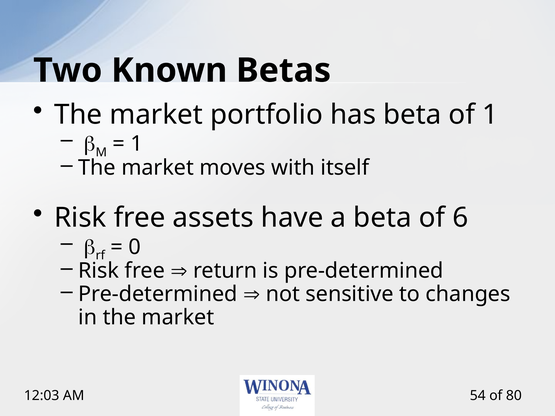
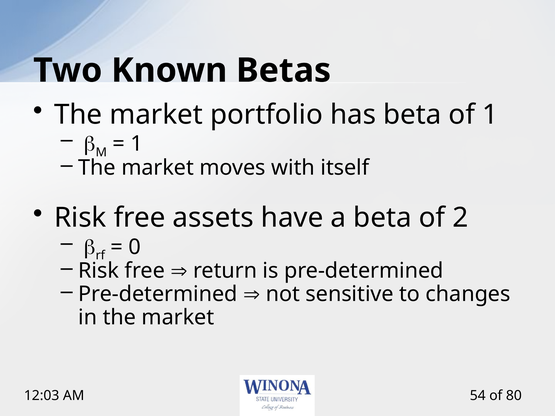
6: 6 -> 2 (460, 218)
